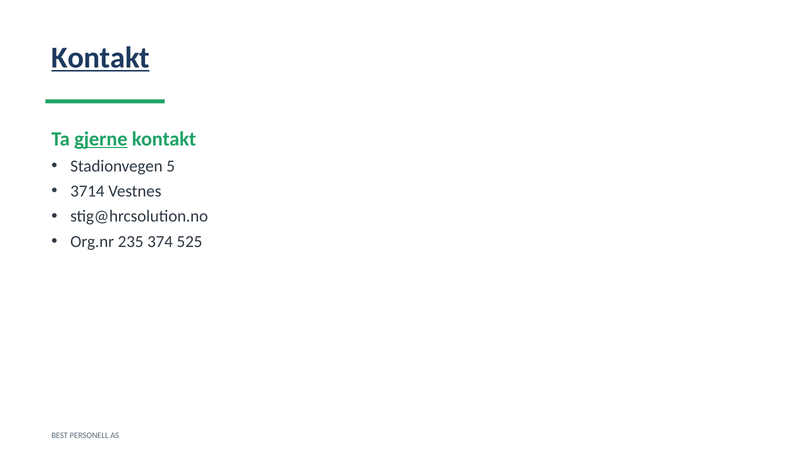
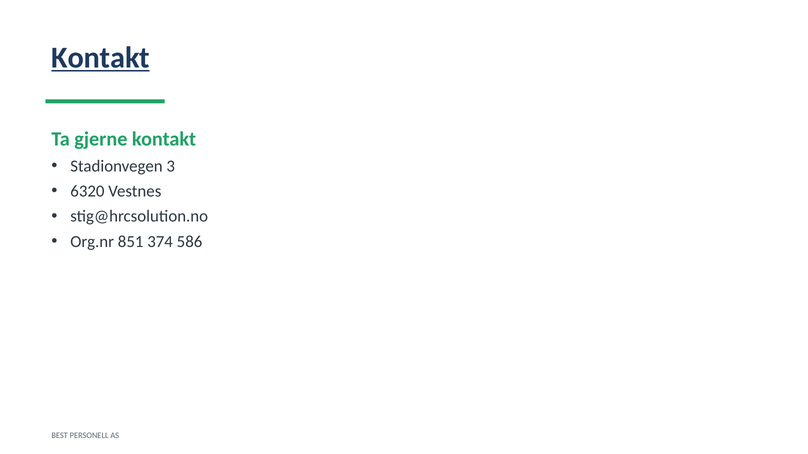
gjerne underline: present -> none (101, 139)
5: 5 -> 3 (171, 166)
3714: 3714 -> 6320 (87, 191)
235: 235 -> 851 (131, 242)
525: 525 -> 586 (190, 242)
